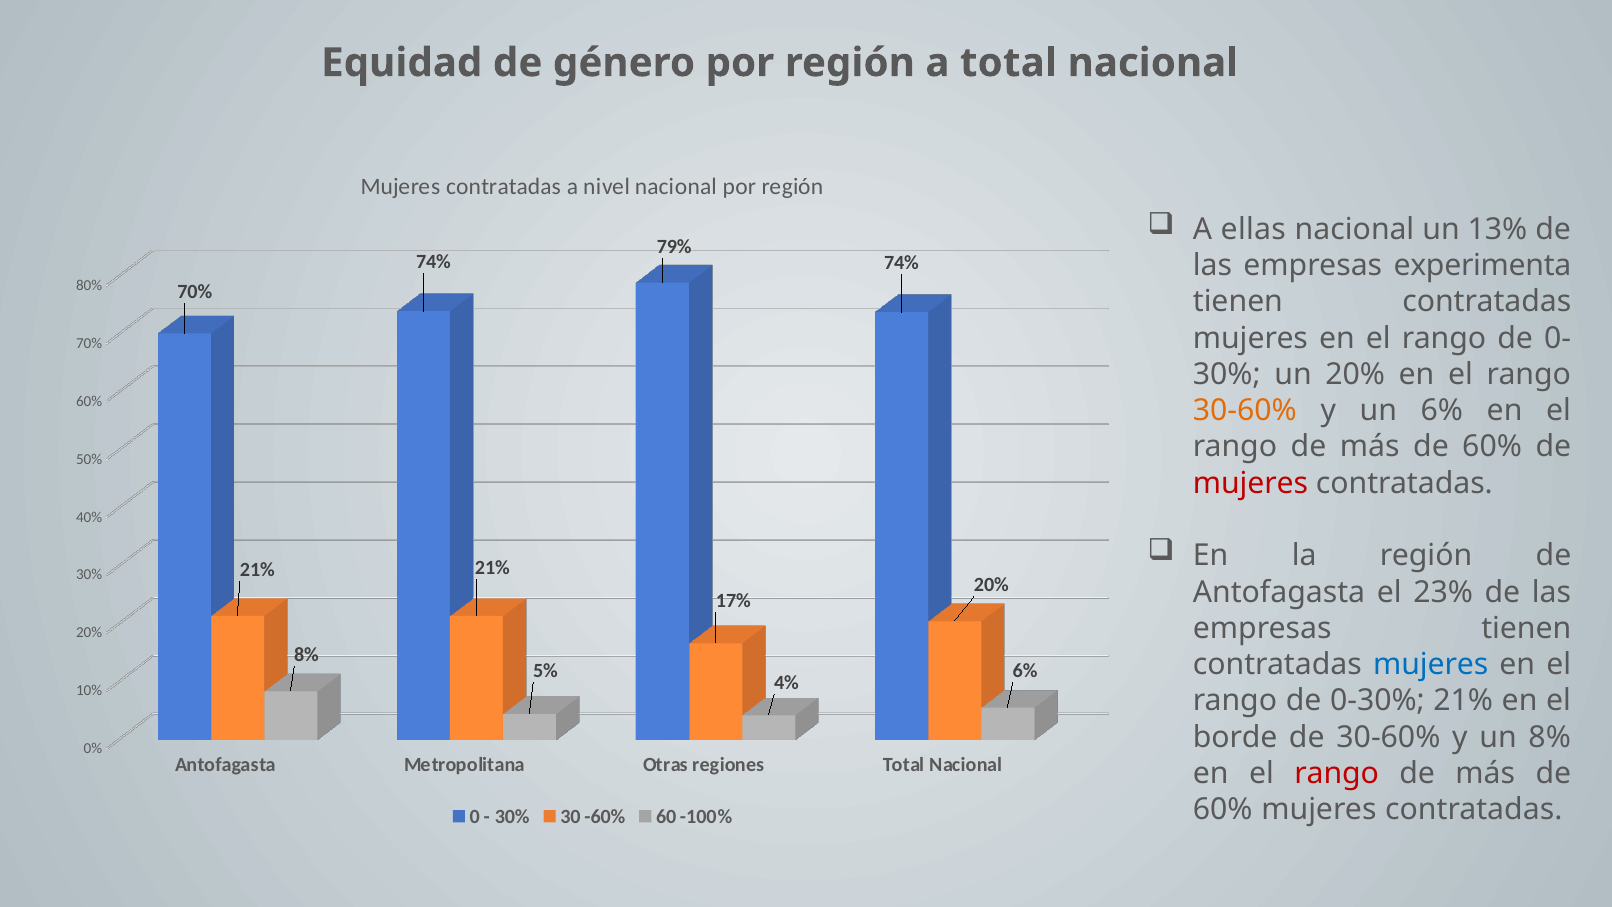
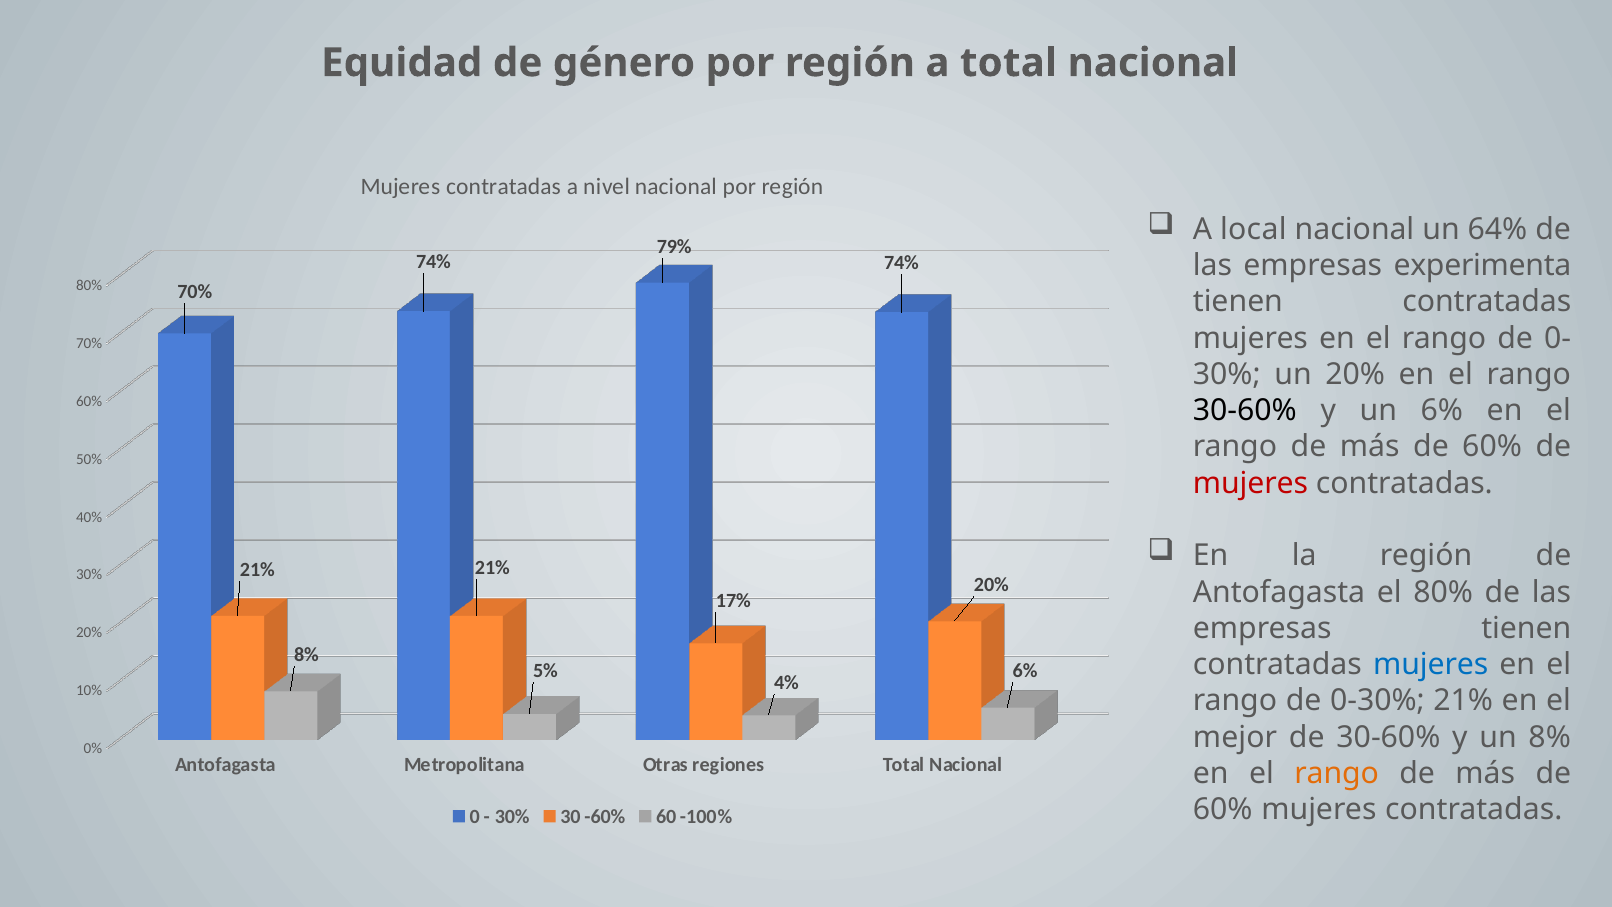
ellas: ellas -> local (1253, 229)
13%: 13% -> 64% (1498, 229)
30-60% colour: orange -> black (1245, 411)
el 23%: 23% -> 80% (1443, 592)
borde: borde -> mejor (1235, 737)
rango colour: red -> orange (1337, 773)
